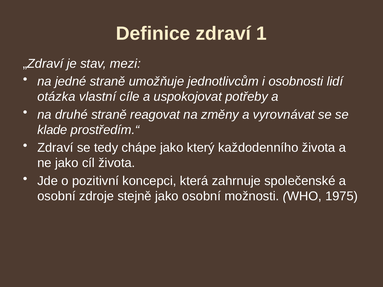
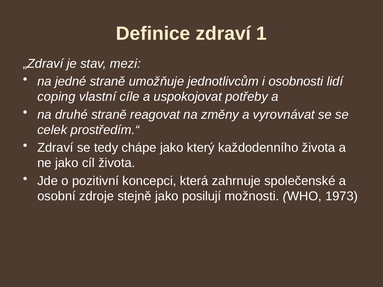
otázka: otázka -> coping (56, 97)
klade: klade -> celek (52, 130)
jako osobní: osobní -> posilují (202, 196)
1975: 1975 -> 1973 (342, 196)
